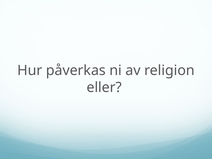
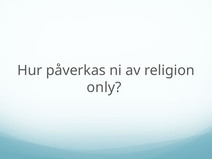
eller: eller -> only (104, 87)
